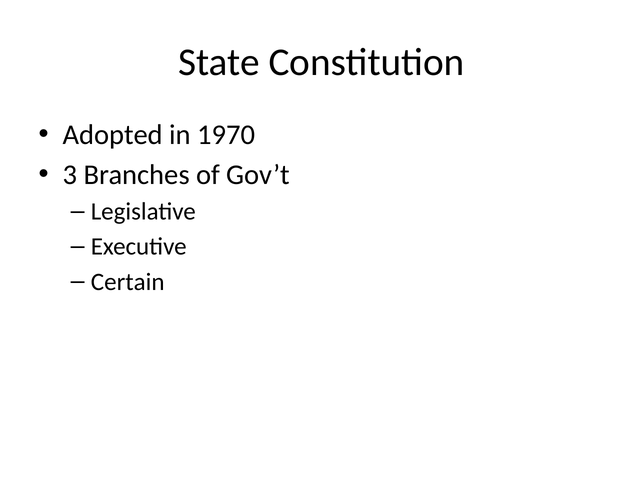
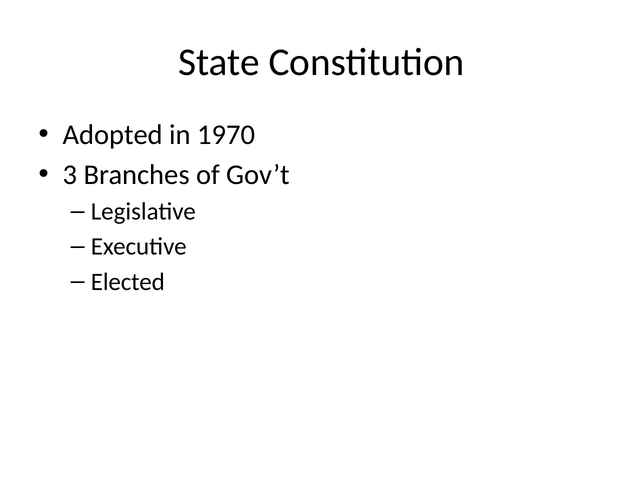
Certain: Certain -> Elected (128, 282)
